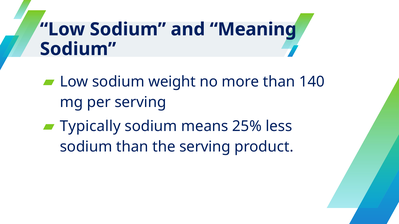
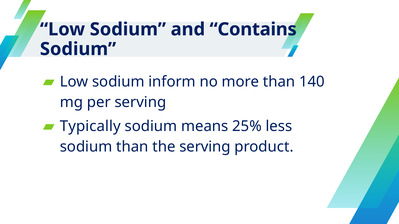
Meaning: Meaning -> Contains (253, 29)
weight: weight -> inform (172, 82)
